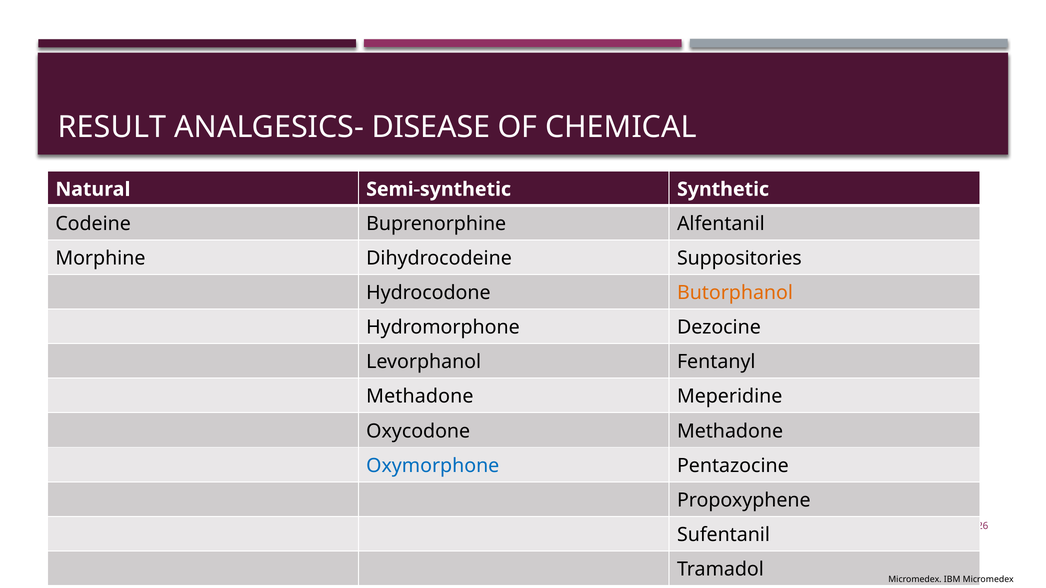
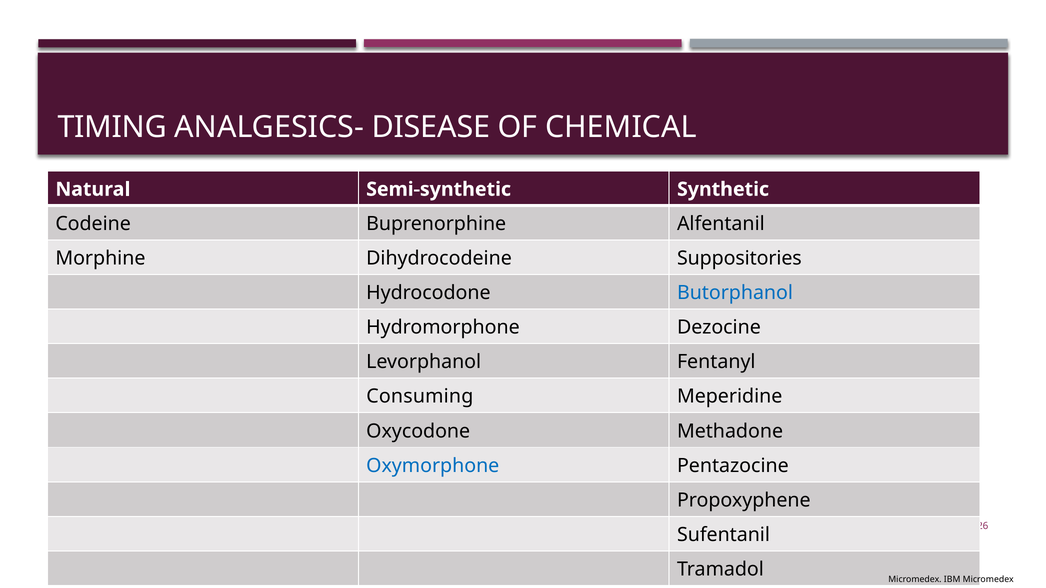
RESULT: RESULT -> TIMING (112, 127)
Butorphanol colour: orange -> blue (735, 293)
Methadone: Methadone -> Consuming (420, 397)
